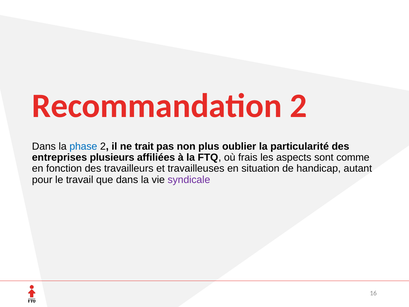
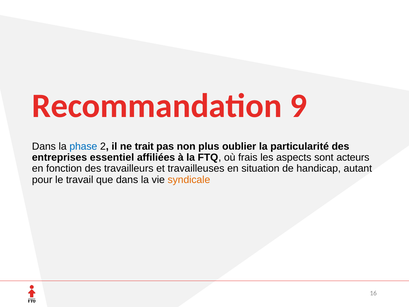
Recommandation 2: 2 -> 9 (298, 106)
plusieurs: plusieurs -> essentiel (112, 157)
comme: comme -> acteurs (353, 157)
syndicale colour: purple -> orange (189, 180)
